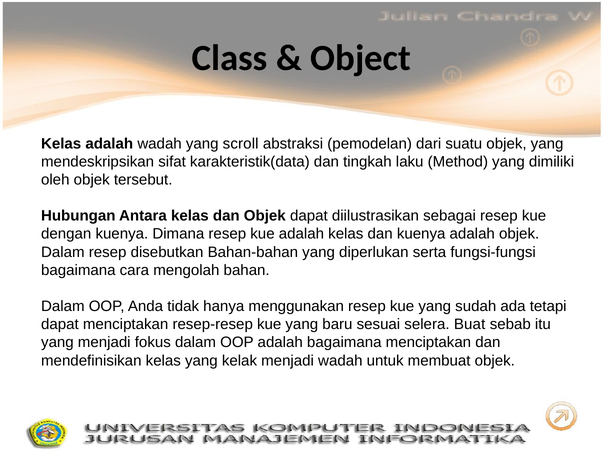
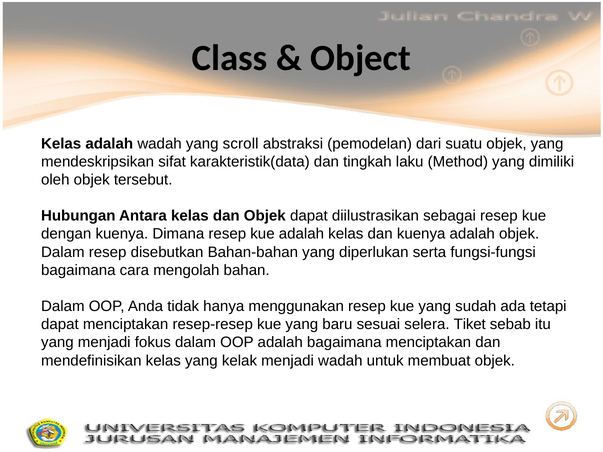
Buat: Buat -> Tiket (470, 325)
